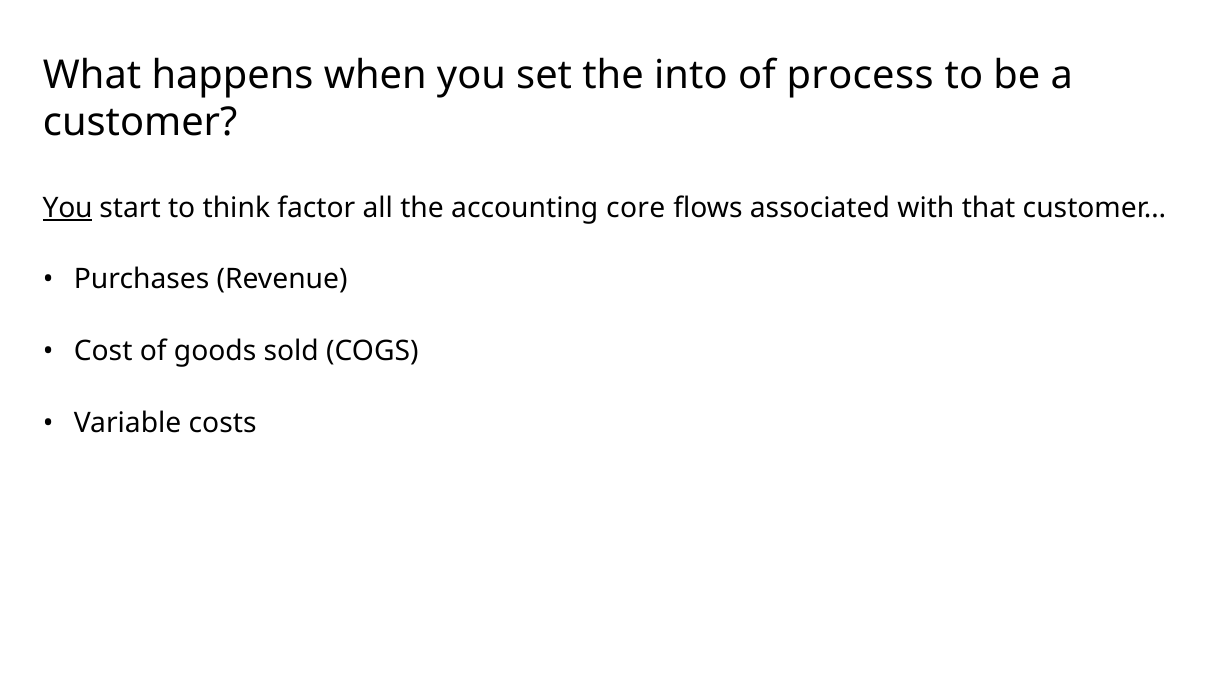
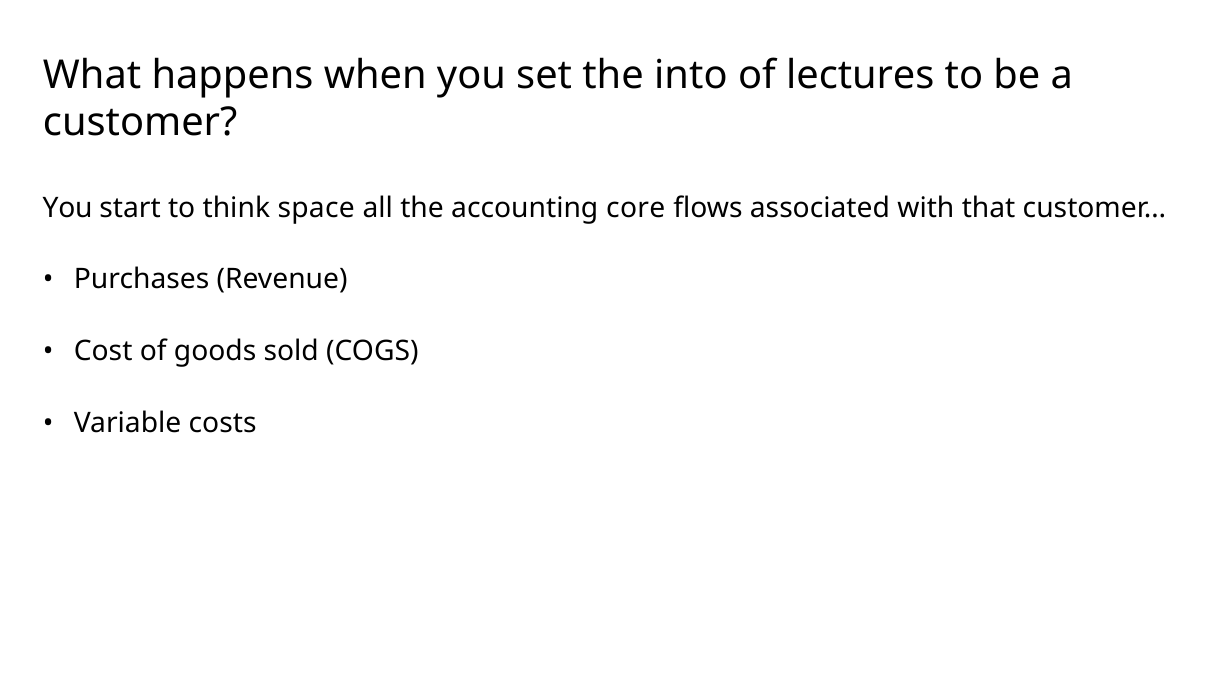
process: process -> lectures (860, 75)
You underline: present -> none (68, 208)
factor: factor -> space (316, 208)
